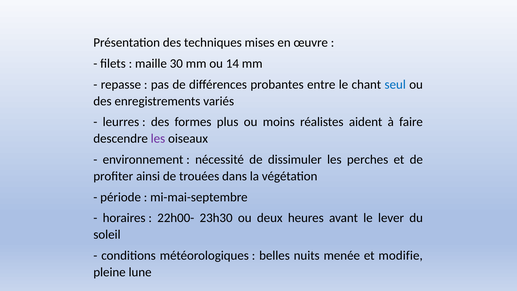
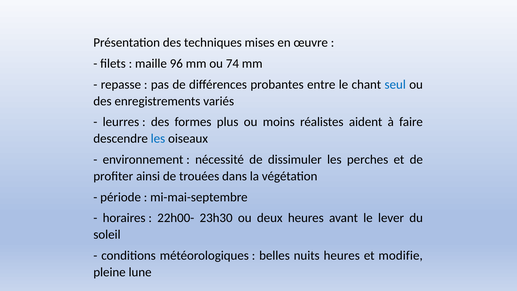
30: 30 -> 96 (176, 64)
14: 14 -> 74 (232, 64)
les colour: purple -> blue (158, 139)
nuits menée: menée -> heures (342, 255)
